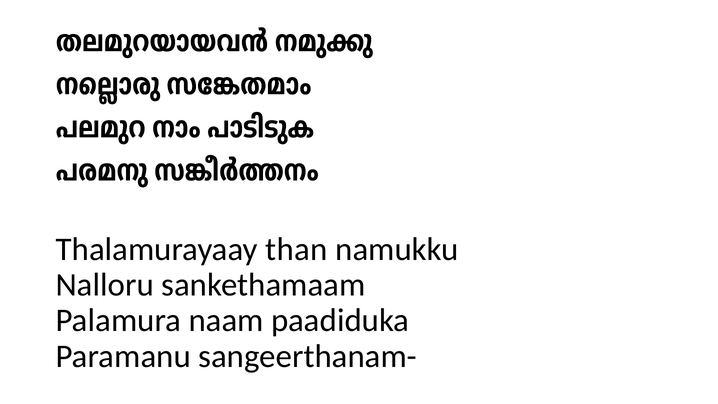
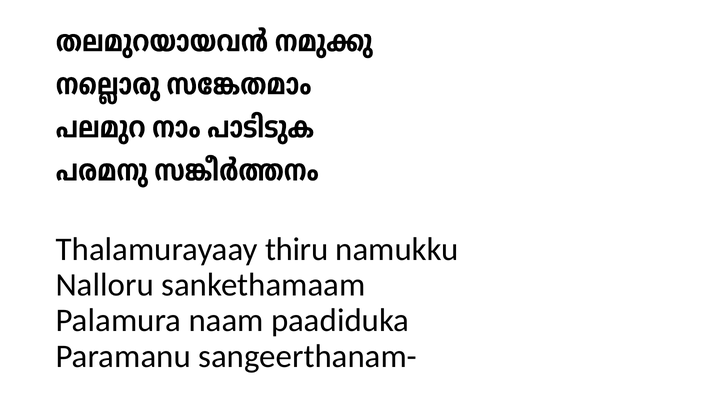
than: than -> thiru (297, 249)
